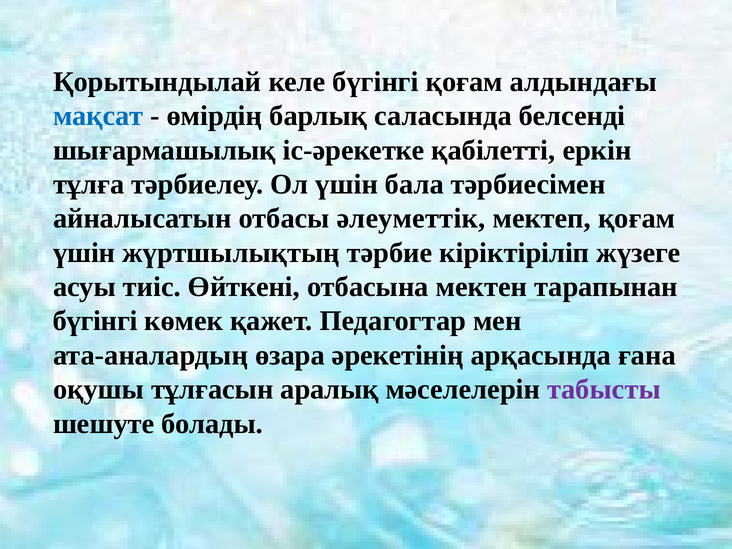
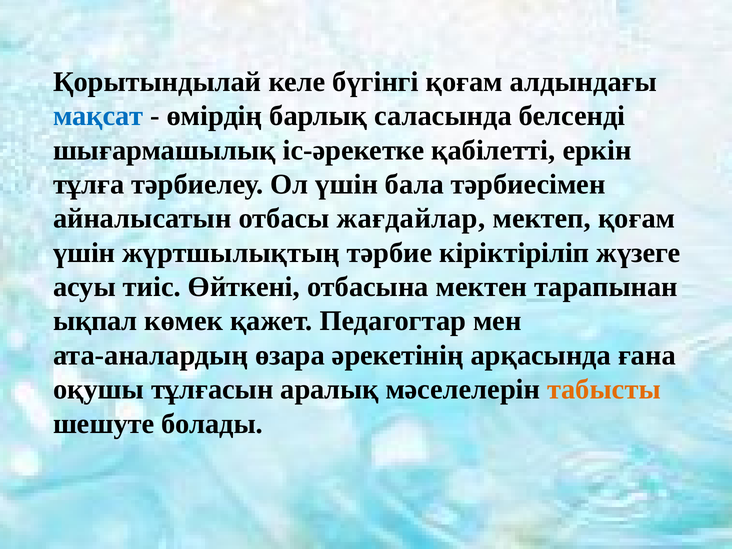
әлеуметтік: әлеуметтік -> жағдайлар (411, 219)
бүгінгі: бүгінгі -> ықпал (95, 321)
табысты colour: purple -> orange (604, 389)
